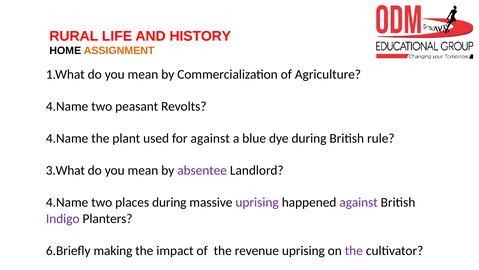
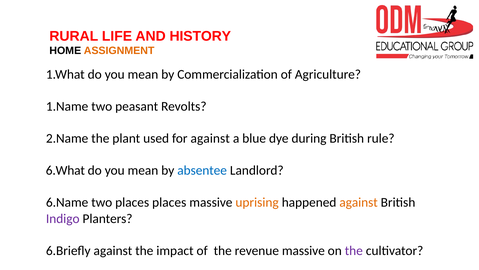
4.Name: 4.Name -> 1.Name (67, 106)
4.Name: 4.Name -> 2.Name (67, 138)
3.What: 3.What -> 6.What (65, 170)
absentee colour: purple -> blue (202, 170)
4.Name: 4.Name -> 6.Name (67, 202)
places during: during -> places (169, 202)
uprising colour: purple -> orange (257, 202)
against colour: purple -> orange (359, 202)
6.Briefly making: making -> against (113, 250)
revenue uprising: uprising -> massive (303, 250)
